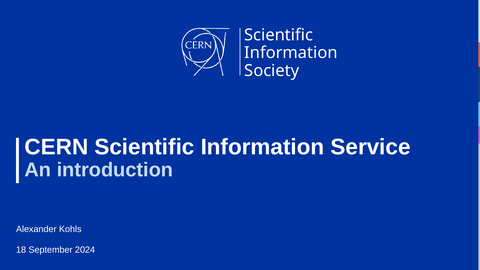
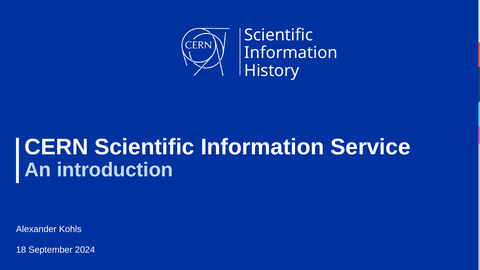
Society: Society -> History (272, 71)
